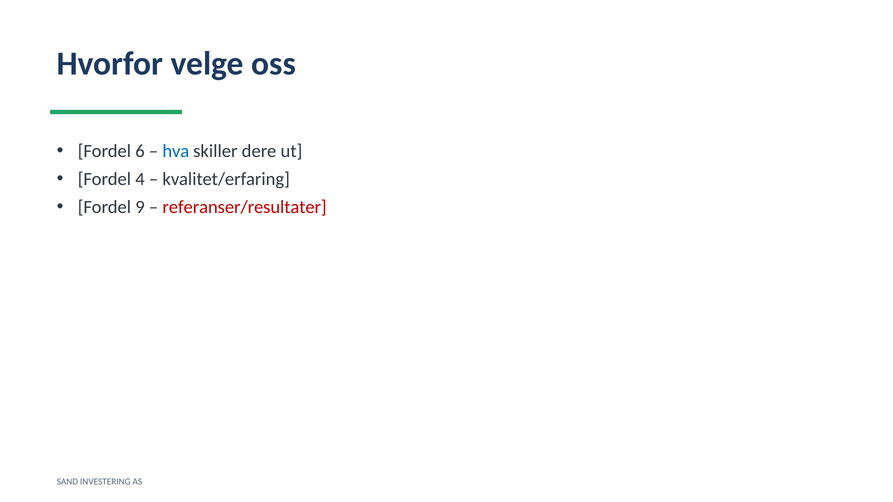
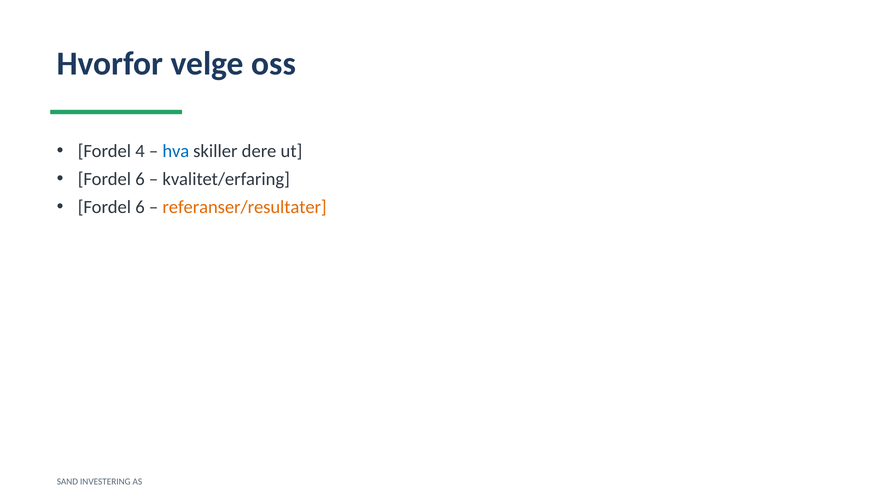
6: 6 -> 4 (140, 151)
4: 4 -> 6 (140, 179)
9: 9 -> 6 (140, 207)
referanser/resultater colour: red -> orange (245, 207)
